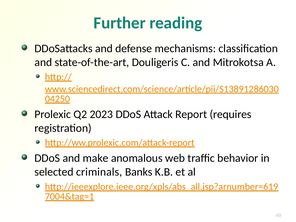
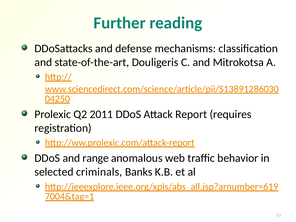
2023: 2023 -> 2011 (101, 114)
make: make -> range (96, 158)
